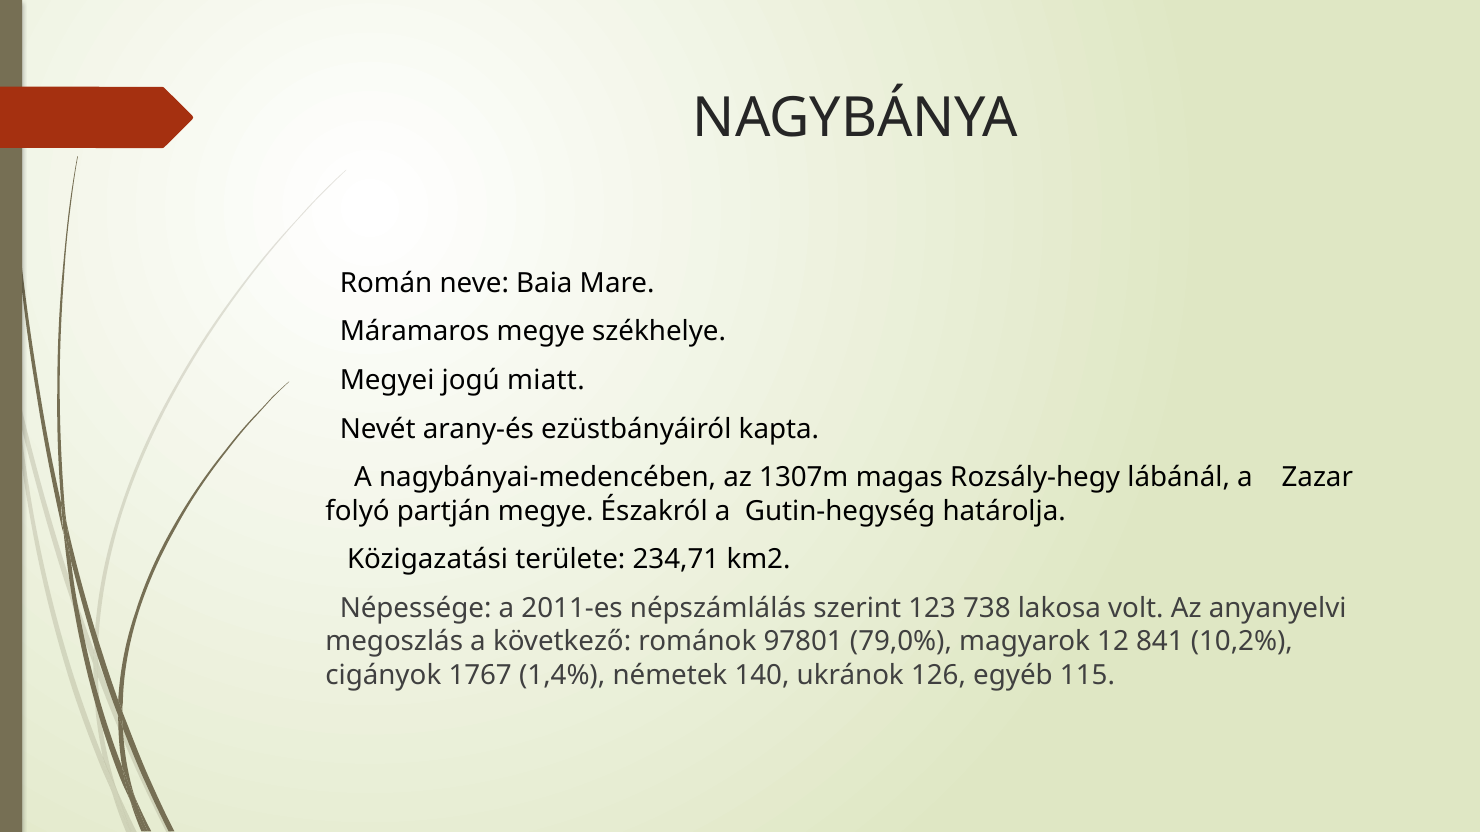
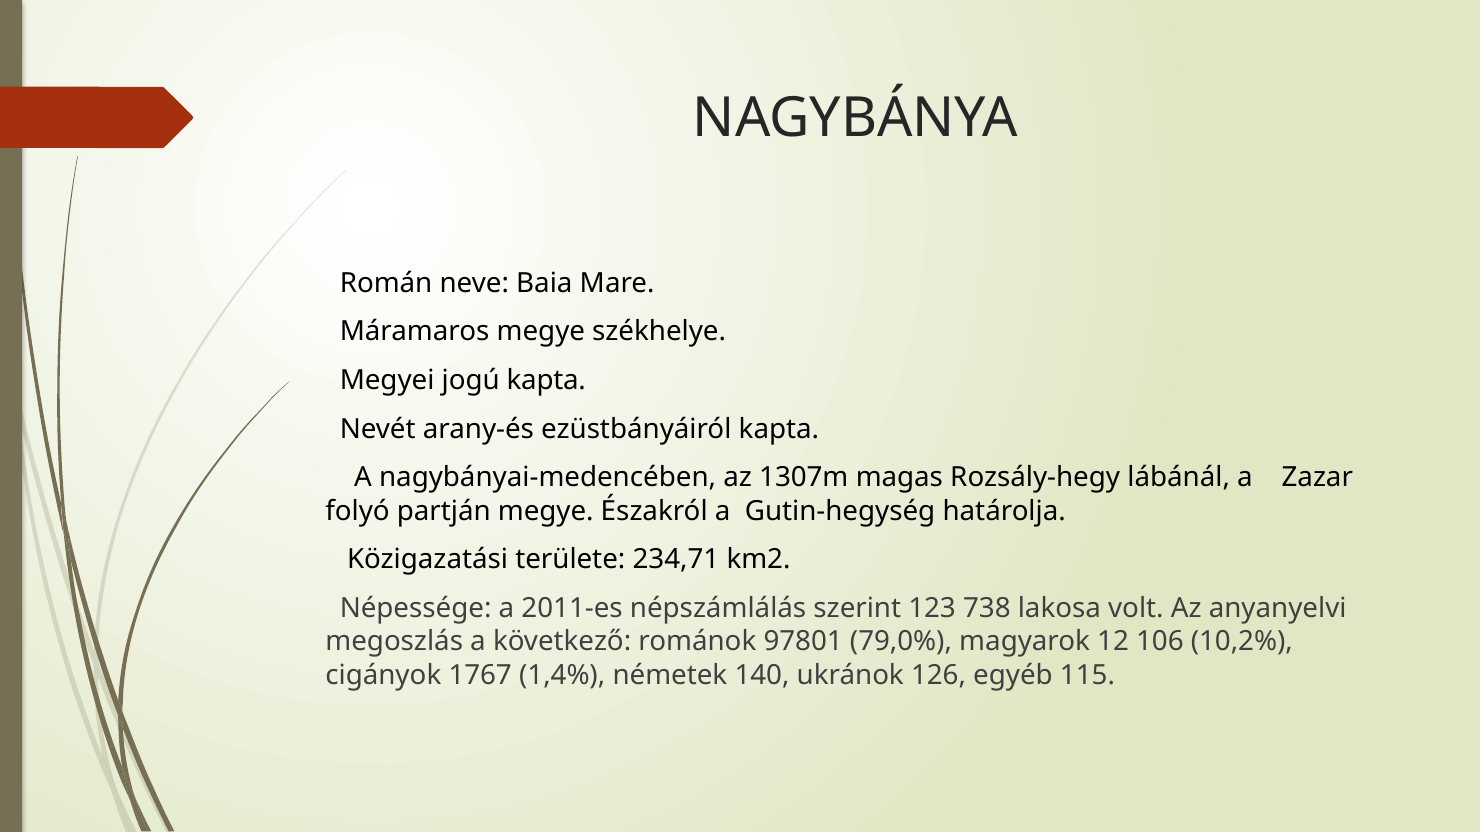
jogú miatt: miatt -> kapta (546, 381)
841: 841 -> 106 (1160, 642)
